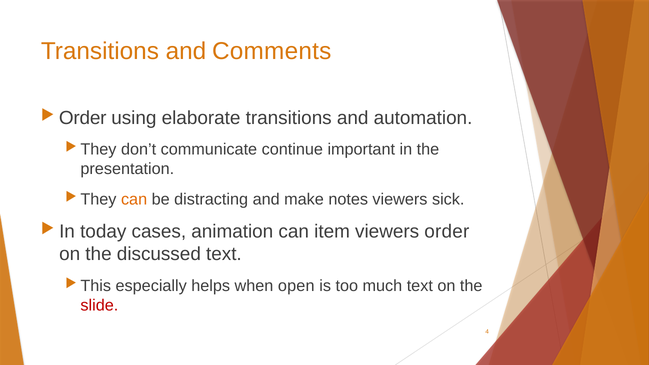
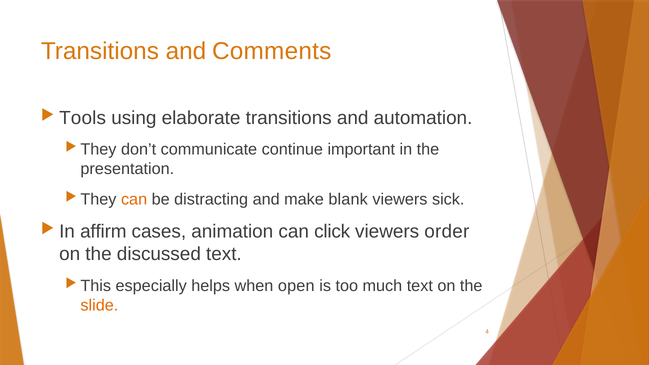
Order: Order -> Tools (83, 118)
notes: notes -> blank (348, 199)
today: today -> affirm (103, 231)
item: item -> click (332, 231)
slide colour: red -> orange (99, 305)
